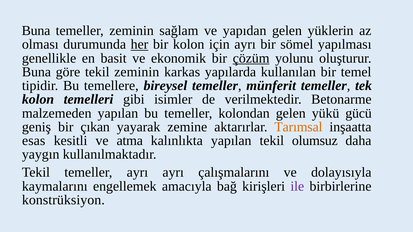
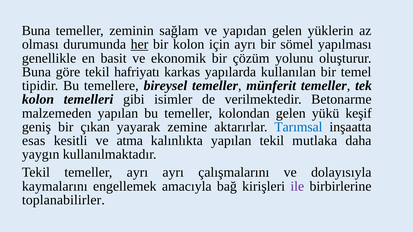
çözüm underline: present -> none (251, 58)
tekil zeminin: zeminin -> hafriyatı (137, 72)
gücü: gücü -> keşif (359, 113)
Tarımsal colour: orange -> blue (298, 127)
olumsuz: olumsuz -> mutlaka (315, 141)
konstrüksiyon: konstrüksiyon -> toplanabilirler (63, 200)
